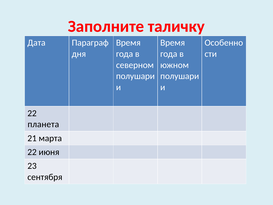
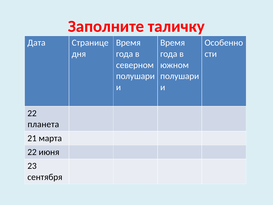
Параграф: Параграф -> Странице (90, 43)
